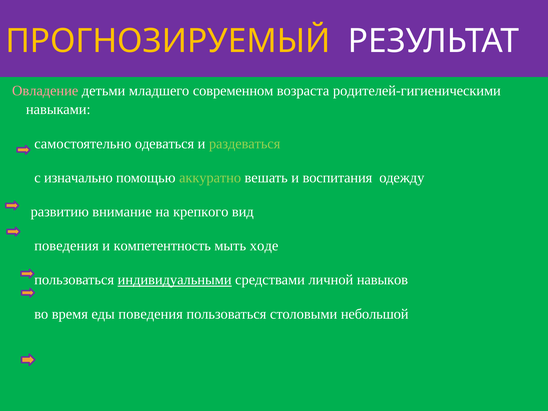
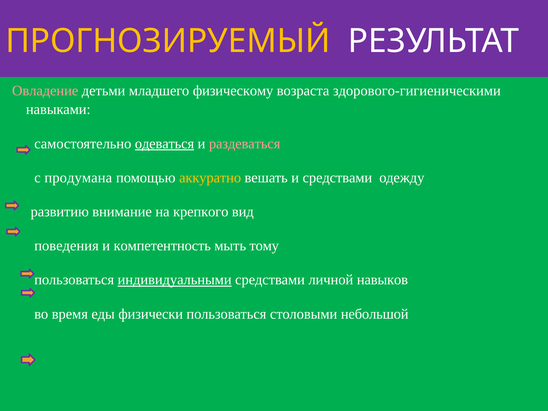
современном: современном -> физическому (233, 91)
родителей-гигиеническими: родителей-гигиеническими -> здорового-гигиеническими (417, 91)
одеваться underline: none -> present (165, 144)
раздеваться colour: light green -> pink (245, 144)
изначально: изначально -> продумана (78, 178)
аккуратно colour: light green -> yellow (210, 178)
и воспитания: воспитания -> средствами (337, 178)
ходе: ходе -> тому (264, 246)
еды поведения: поведения -> физически (151, 314)
